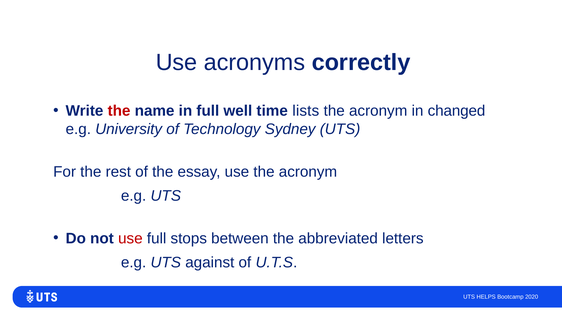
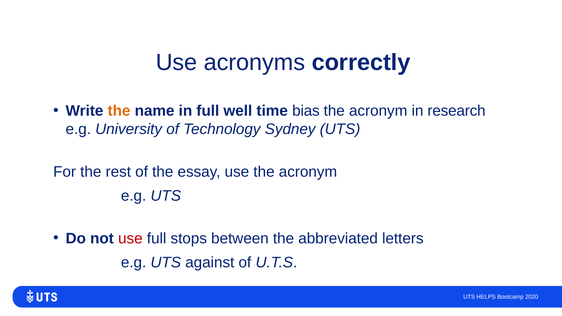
the colour: red -> orange (119, 111)
lists: lists -> bias (306, 111)
changed: changed -> research (457, 111)
